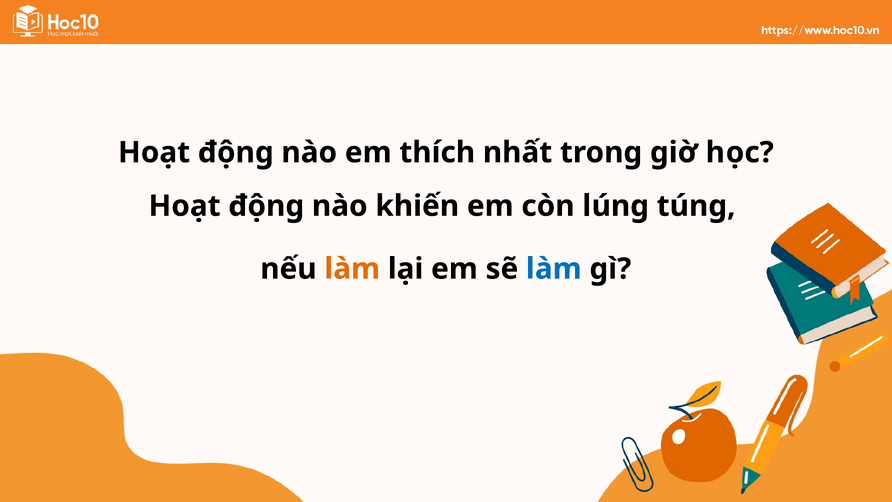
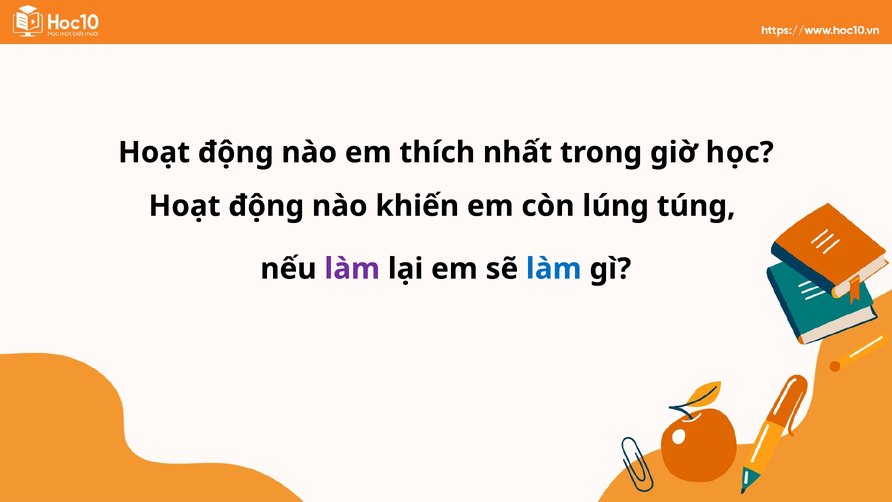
làm colour: orange -> purple (352, 269)
